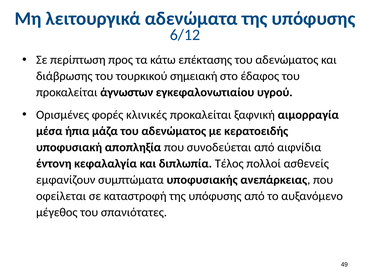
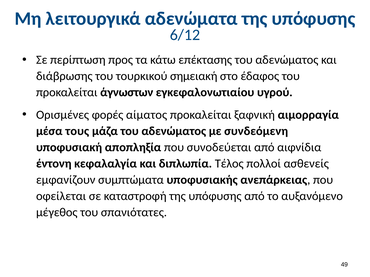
κλινικές: κλινικές -> αίματος (147, 115)
ήπια: ήπια -> τους (77, 131)
κερατοειδής: κερατοειδής -> συνδεόμενη (256, 131)
